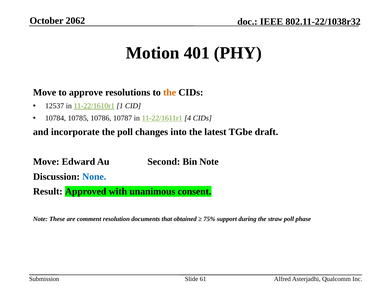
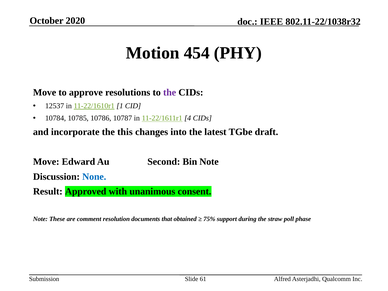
2062: 2062 -> 2020 (75, 21)
401: 401 -> 454 (197, 53)
the colour: orange -> purple (170, 93)
the poll: poll -> this (125, 132)
